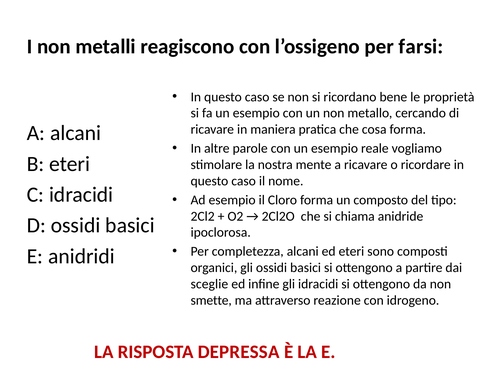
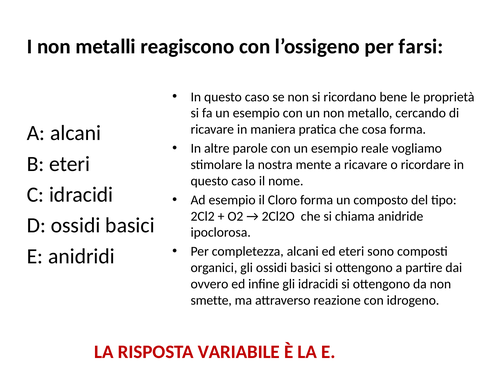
sceglie: sceglie -> ovvero (209, 283)
DEPRESSA: DEPRESSA -> VARIABILE (239, 351)
